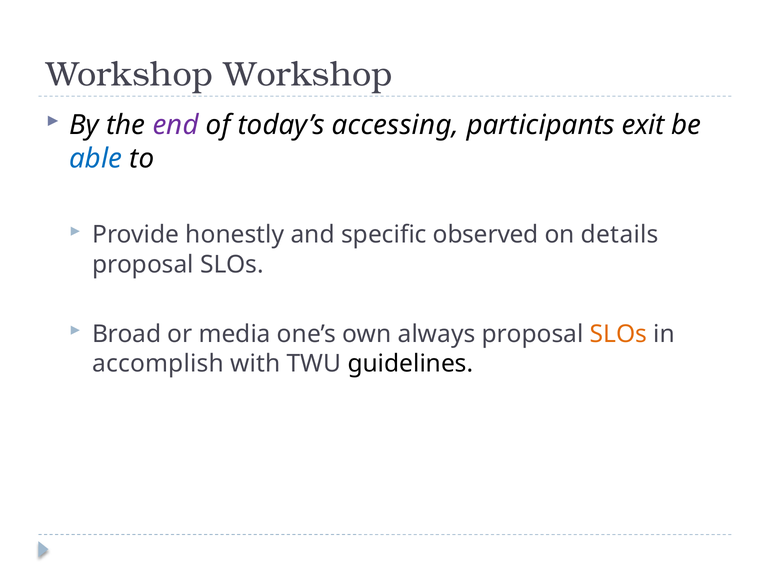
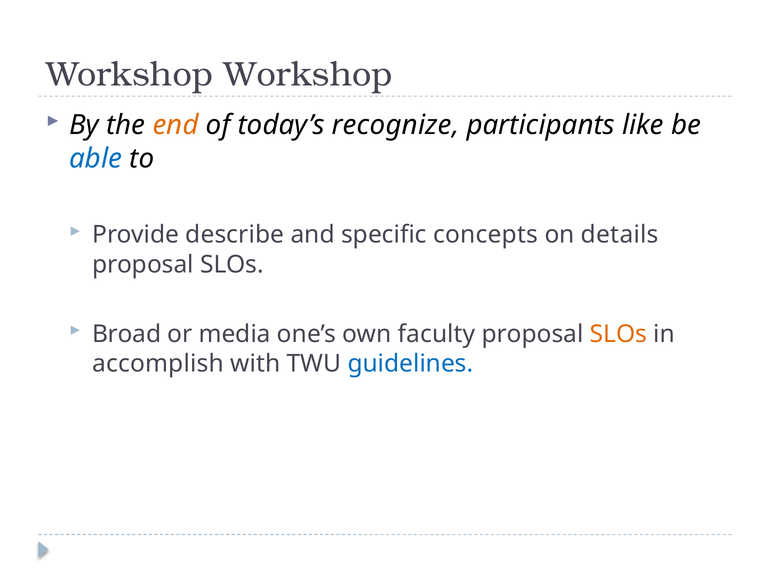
end colour: purple -> orange (176, 125)
accessing: accessing -> recognize (395, 125)
exit: exit -> like (643, 125)
honestly: honestly -> describe (235, 235)
observed: observed -> concepts (485, 235)
always: always -> faculty (437, 335)
guidelines colour: black -> blue (410, 364)
